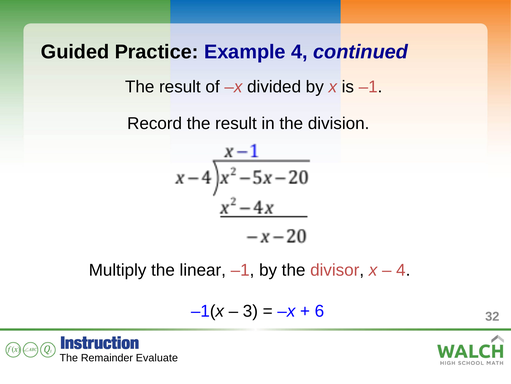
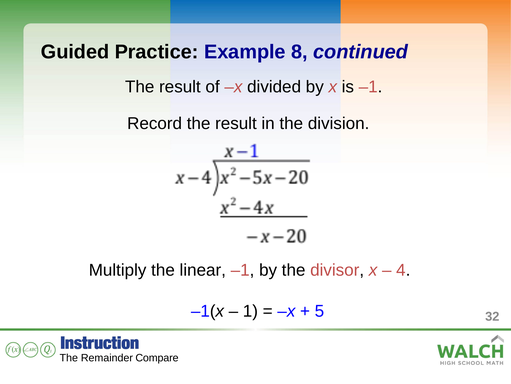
Example 4: 4 -> 8 (299, 52)
3: 3 -> 1 (250, 311)
6: 6 -> 5 (319, 311)
Evaluate: Evaluate -> Compare (157, 357)
